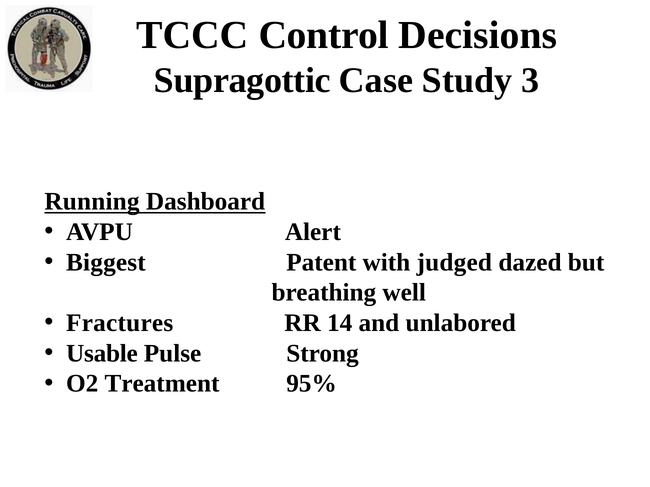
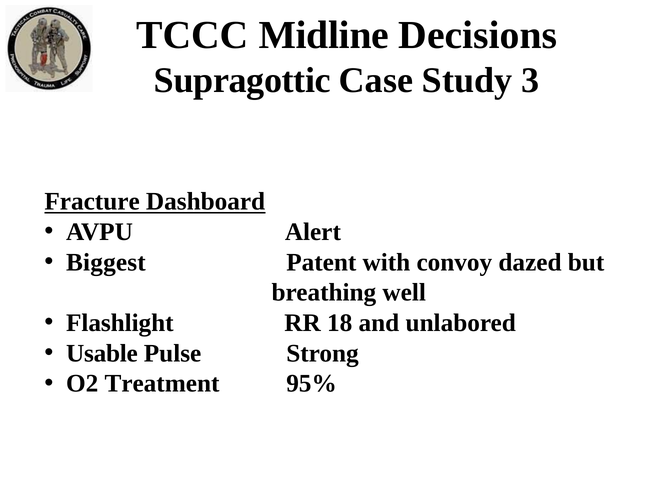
Control: Control -> Midline (324, 35)
Running: Running -> Fracture (92, 202)
judged: judged -> convoy (454, 263)
Fractures: Fractures -> Flashlight (120, 323)
14: 14 -> 18 (340, 323)
